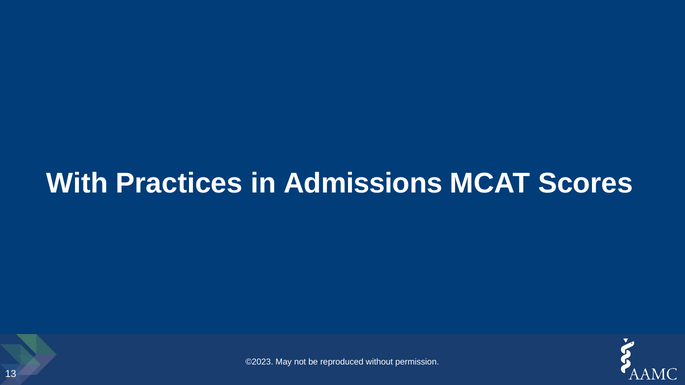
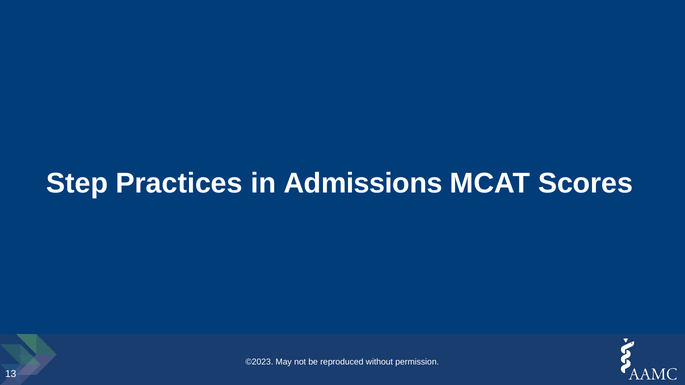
With: With -> Step (77, 184)
